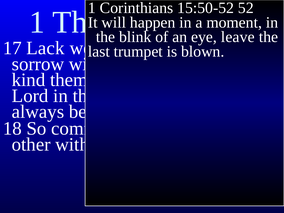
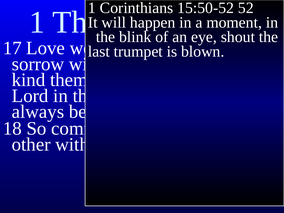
leave: leave -> shout (238, 37)
Lack: Lack -> Love (46, 48)
